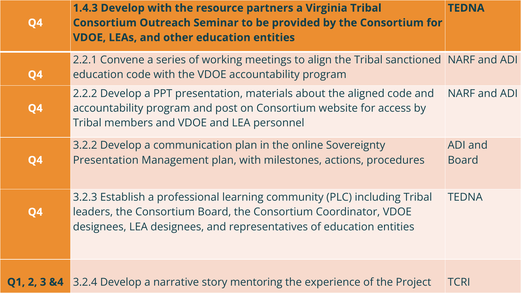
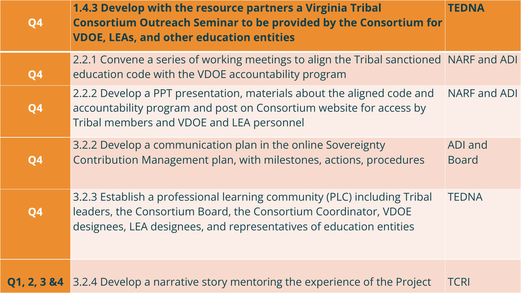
Presentation: Presentation -> Contribution (106, 160)
